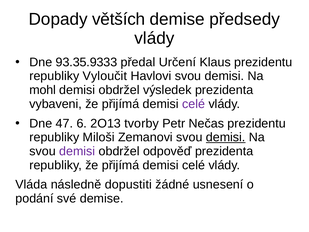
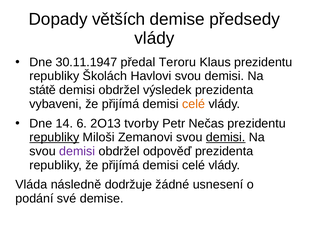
93.35.9333: 93.35.9333 -> 30.11.1947 (86, 62)
Určení: Určení -> Teroru (177, 62)
Vyloučit: Vyloučit -> Školách (105, 76)
mohl: mohl -> státě (43, 90)
celé colour: purple -> orange (194, 104)
47: 47 -> 14 (64, 123)
republiky underline: none -> present (54, 137)
dopustiti: dopustiti -> dodržuje (128, 184)
